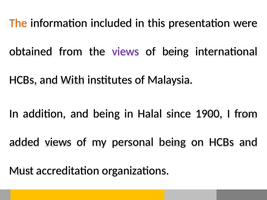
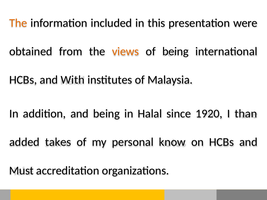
views colour: purple -> orange (126, 51)
1900: 1900 -> 1920 (209, 114)
I from: from -> than (246, 114)
added views: views -> takes (58, 142)
personal being: being -> know (172, 142)
